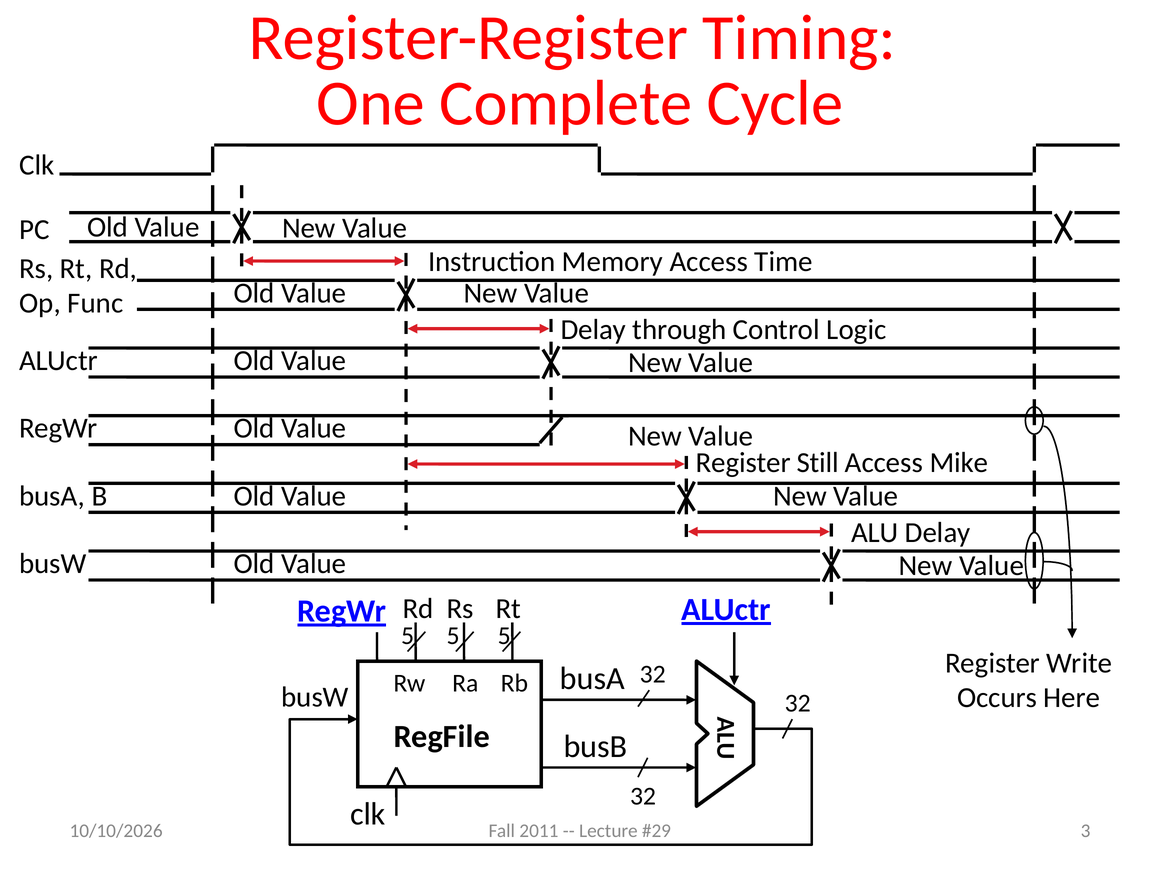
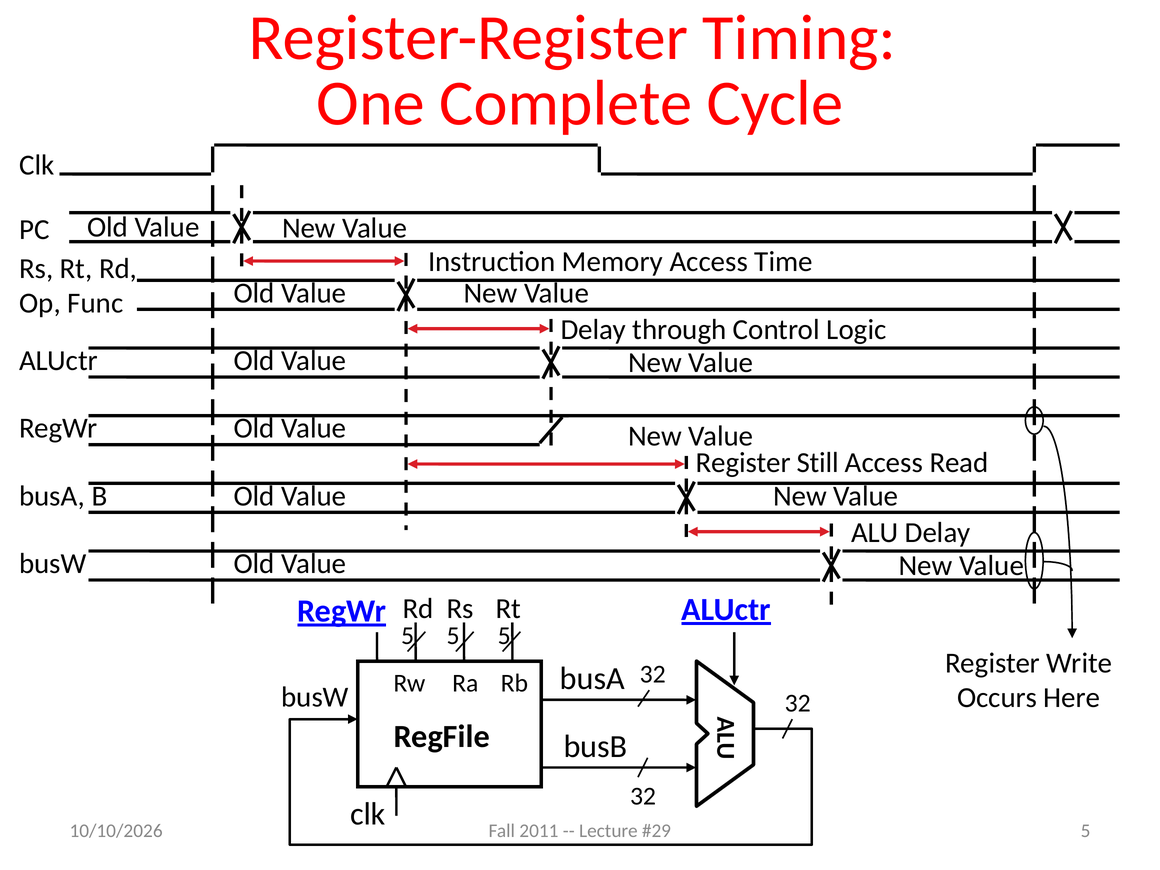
Mike: Mike -> Read (959, 463)
3: 3 -> 5 (1086, 831)
